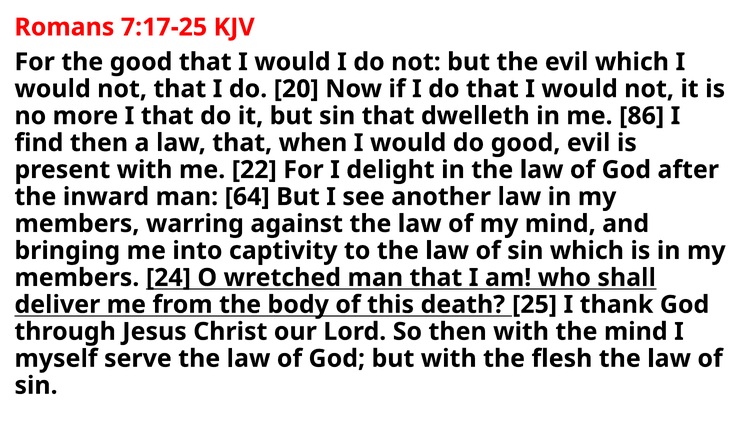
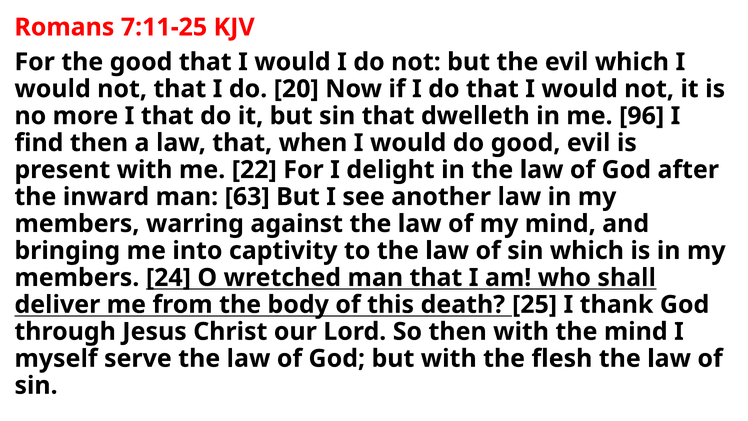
7:17-25: 7:17-25 -> 7:11-25 (164, 27)
86: 86 -> 96 (642, 116)
64: 64 -> 63 (247, 197)
